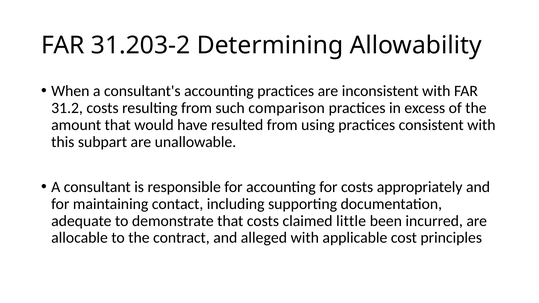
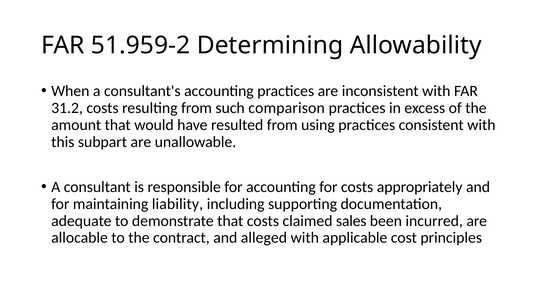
31.203-2: 31.203-2 -> 51.959-2 (141, 45)
contact: contact -> liability (177, 204)
little: little -> sales (351, 221)
